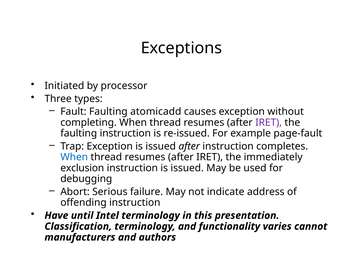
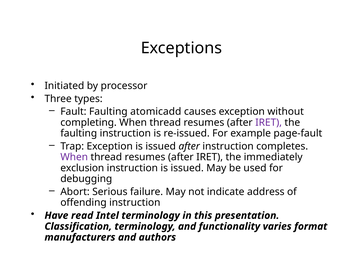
When colour: blue -> purple (74, 157)
until: until -> read (82, 216)
cannot: cannot -> format (311, 227)
